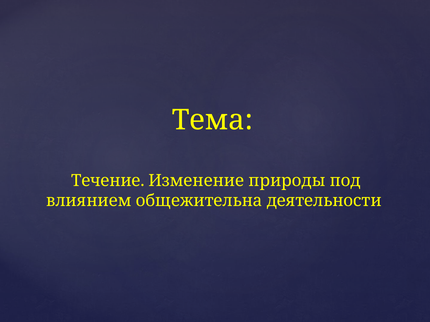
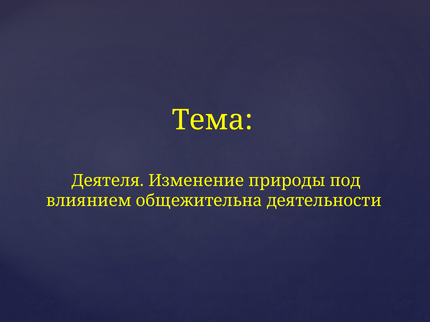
Течение: Течение -> Деятеля (108, 181)
